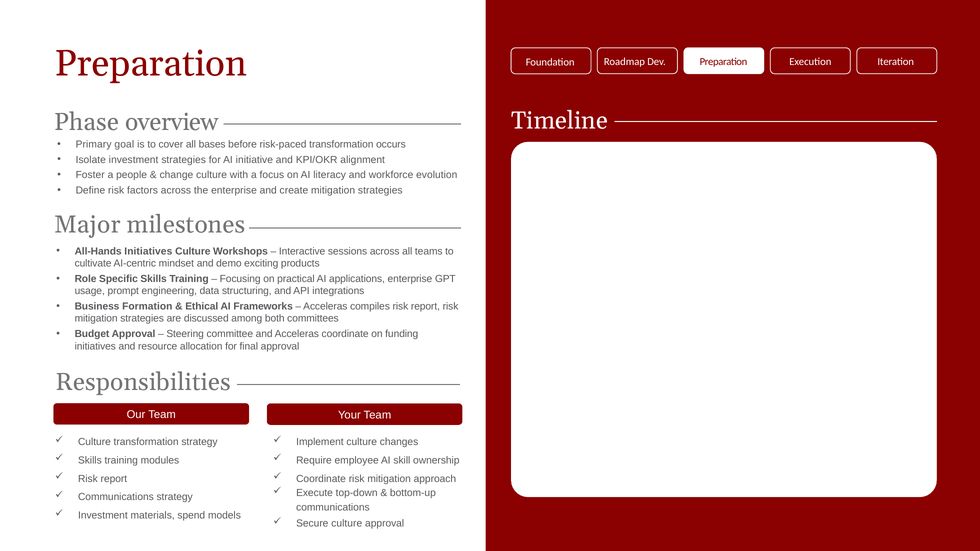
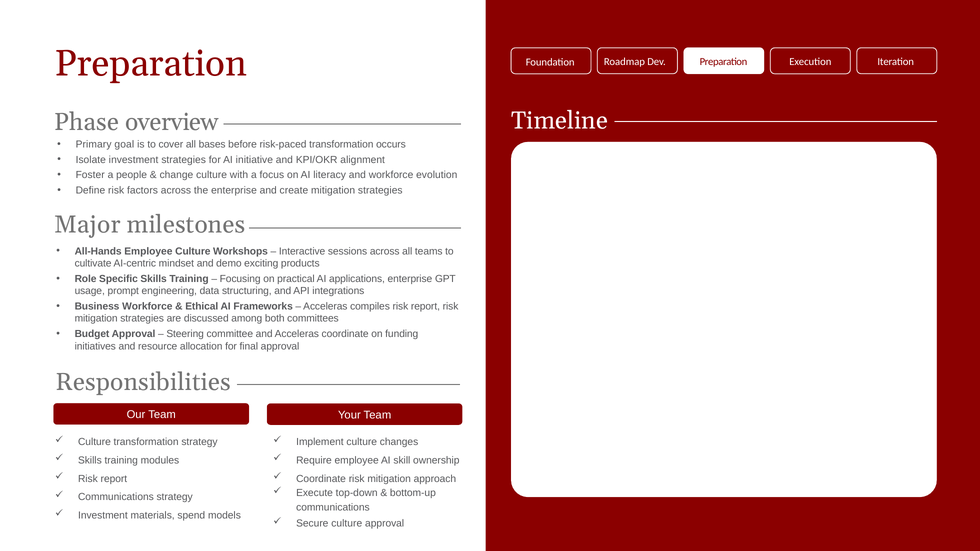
All-Hands Initiatives: Initiatives -> Employee (148, 251)
Business Formation: Formation -> Workforce (147, 306)
